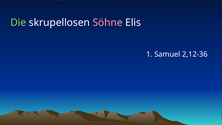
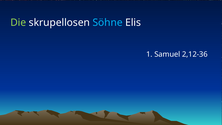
Söhne colour: pink -> light blue (108, 23)
